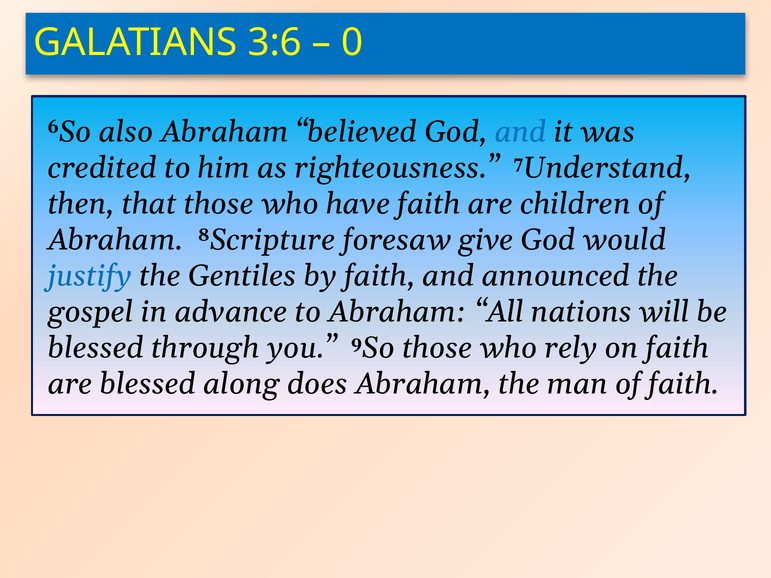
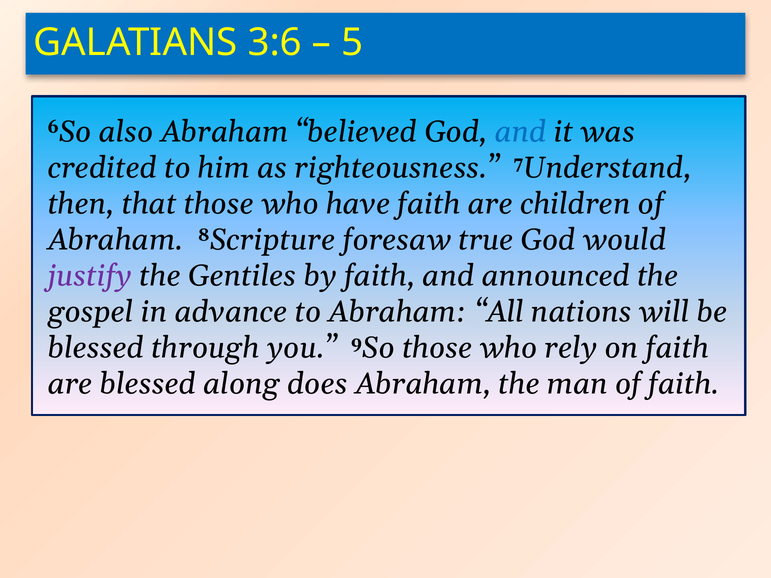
0: 0 -> 5 (352, 42)
give: give -> true (486, 240)
justify colour: blue -> purple (90, 276)
